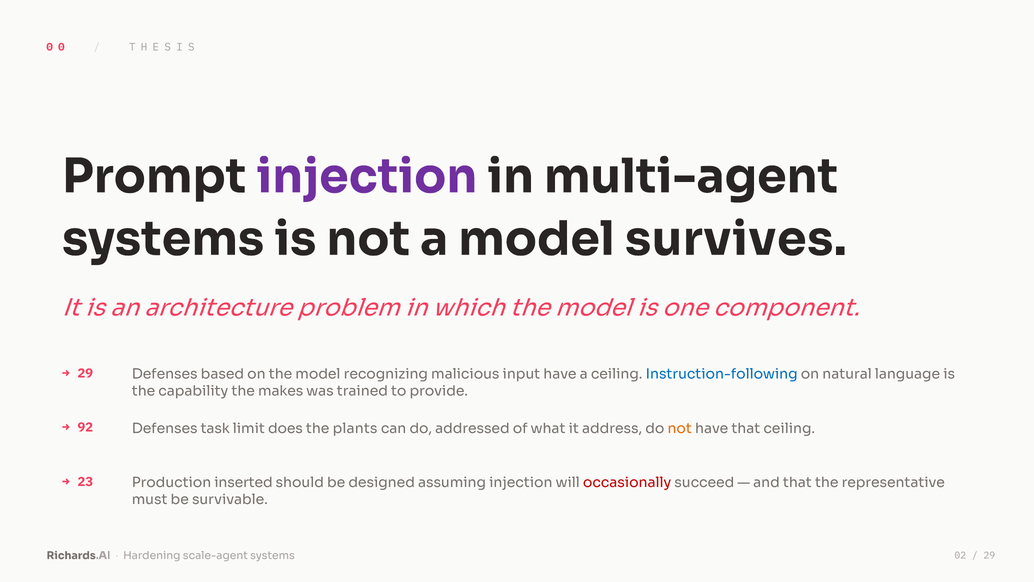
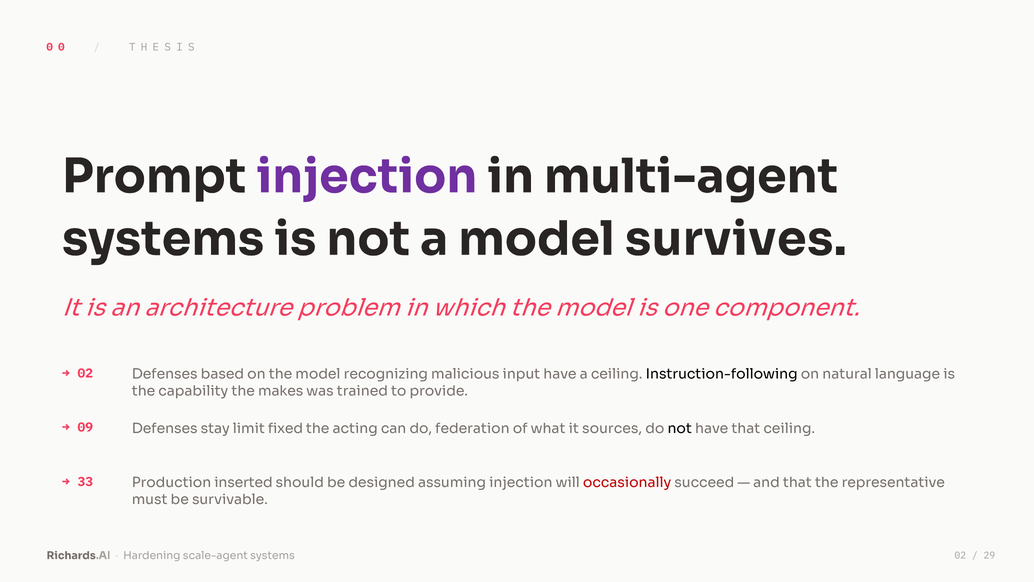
29: 29 -> 02 (85, 373)
Instruction-following colour: blue -> black (722, 374)
92: 92 -> 09 (85, 427)
task: task -> stay (215, 428)
does: does -> fixed (285, 428)
plants: plants -> acting (355, 428)
addressed: addressed -> federation (472, 428)
address: address -> sources (612, 428)
not colour: orange -> black (680, 428)
23: 23 -> 33 (85, 482)
